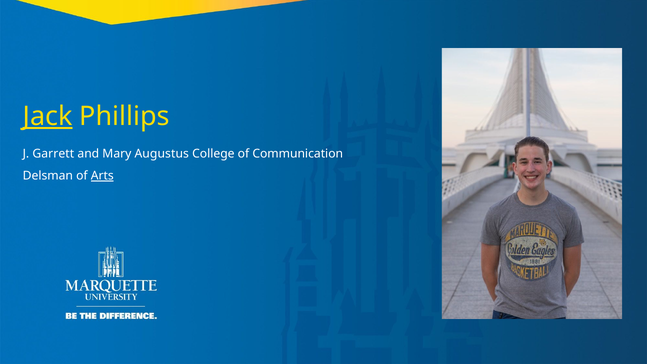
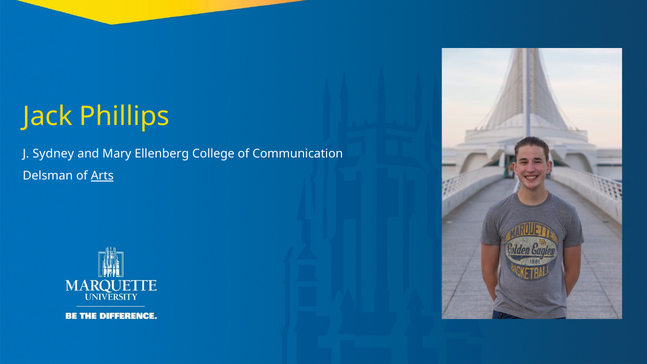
Jack underline: present -> none (48, 116)
Garrett: Garrett -> Sydney (53, 154)
Augustus: Augustus -> Ellenberg (162, 154)
